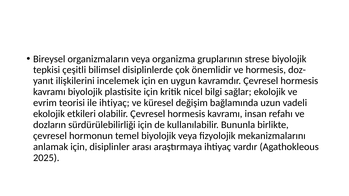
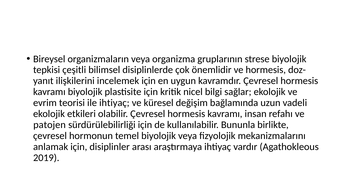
dozların: dozların -> patojen (50, 125)
2025: 2025 -> 2019 (46, 158)
